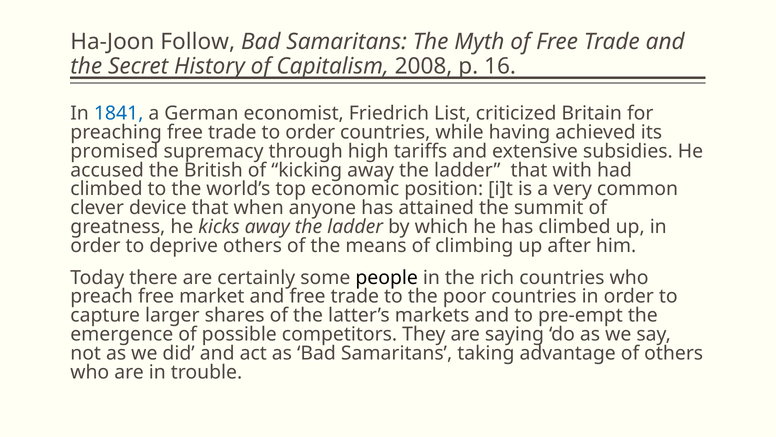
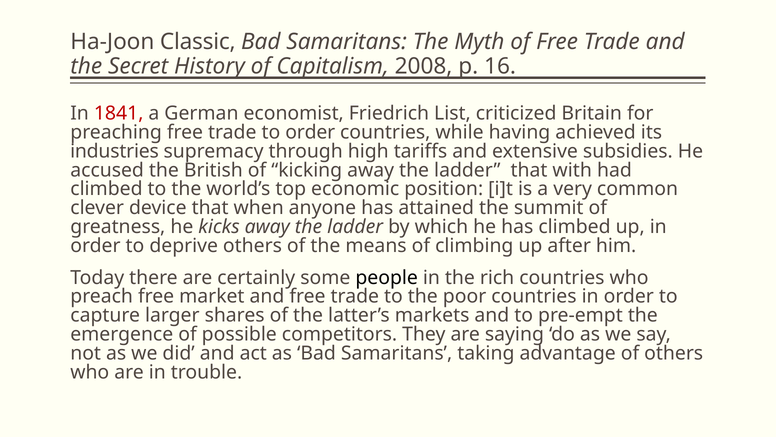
Follow: Follow -> Classic (198, 42)
1841 colour: blue -> red (119, 113)
promised: promised -> industries (115, 151)
